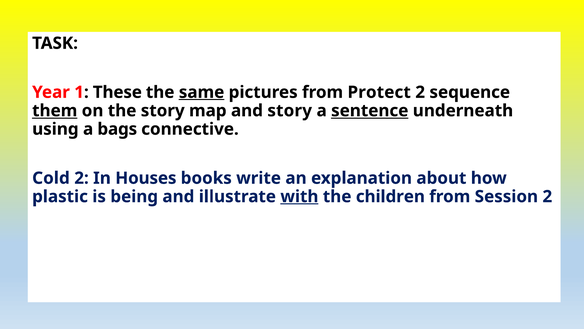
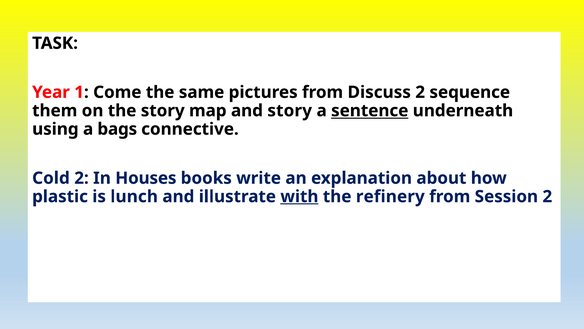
These: These -> Come (117, 92)
same underline: present -> none (202, 92)
Protect: Protect -> Discuss (379, 92)
them underline: present -> none (55, 111)
being: being -> lunch (134, 196)
children: children -> refinery (390, 196)
